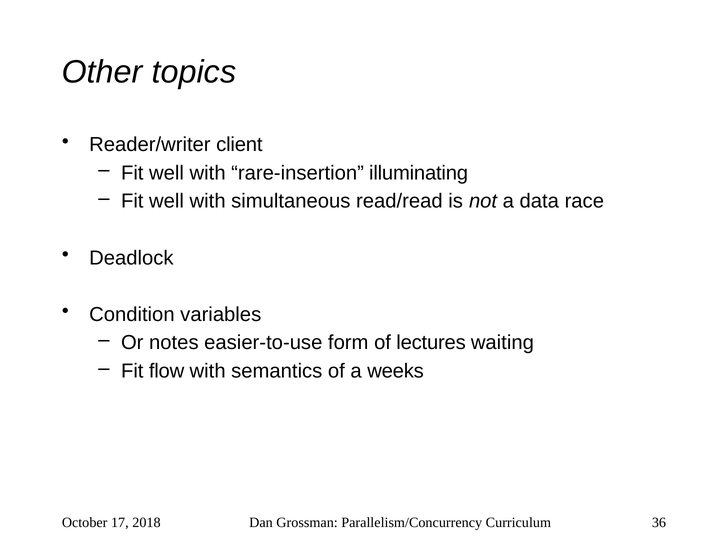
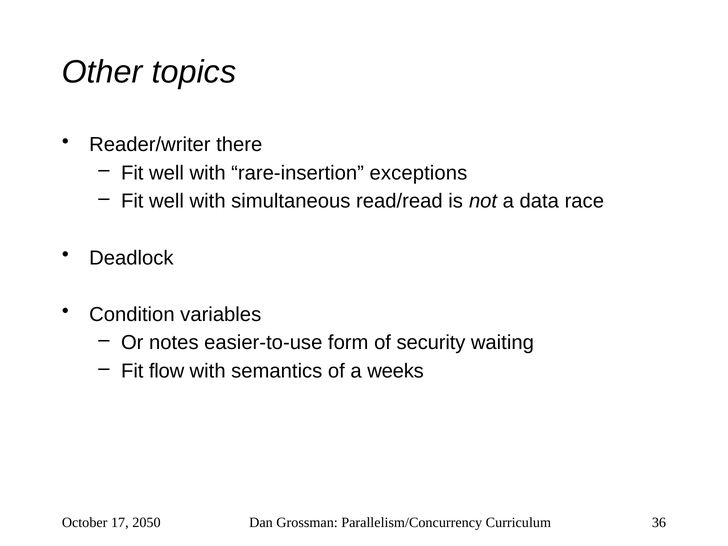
client: client -> there (239, 145)
illuminating: illuminating -> exceptions (418, 173)
lectures: lectures -> security (431, 343)
2018: 2018 -> 2050 (146, 523)
